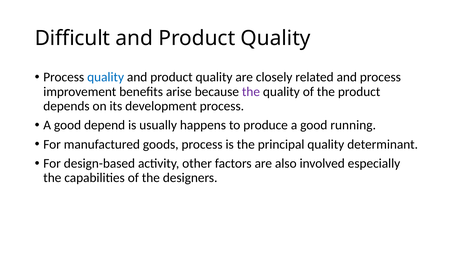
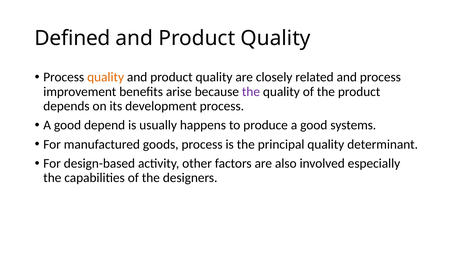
Difficult: Difficult -> Defined (73, 38)
quality colour: blue -> orange (106, 77)
running: running -> systems (353, 125)
